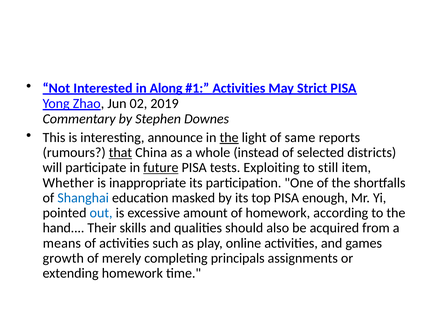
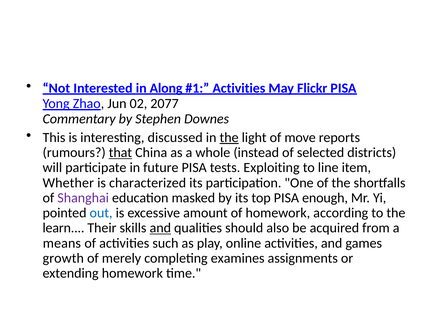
Strict: Strict -> Flickr (312, 88)
2019: 2019 -> 2077 (165, 103)
announce: announce -> discussed (175, 137)
same: same -> move (300, 137)
future underline: present -> none (161, 168)
still: still -> line (328, 168)
inappropriate: inappropriate -> characterized (148, 183)
Shanghai colour: blue -> purple (83, 198)
hand: hand -> learn (63, 228)
and underline: none -> present (160, 228)
principals: principals -> examines (238, 258)
